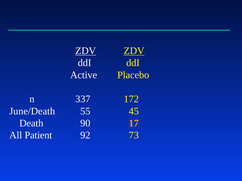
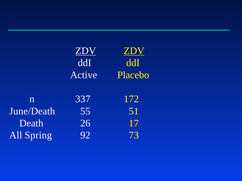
45: 45 -> 51 (134, 111)
90: 90 -> 26 (85, 124)
Patient: Patient -> Spring (38, 136)
